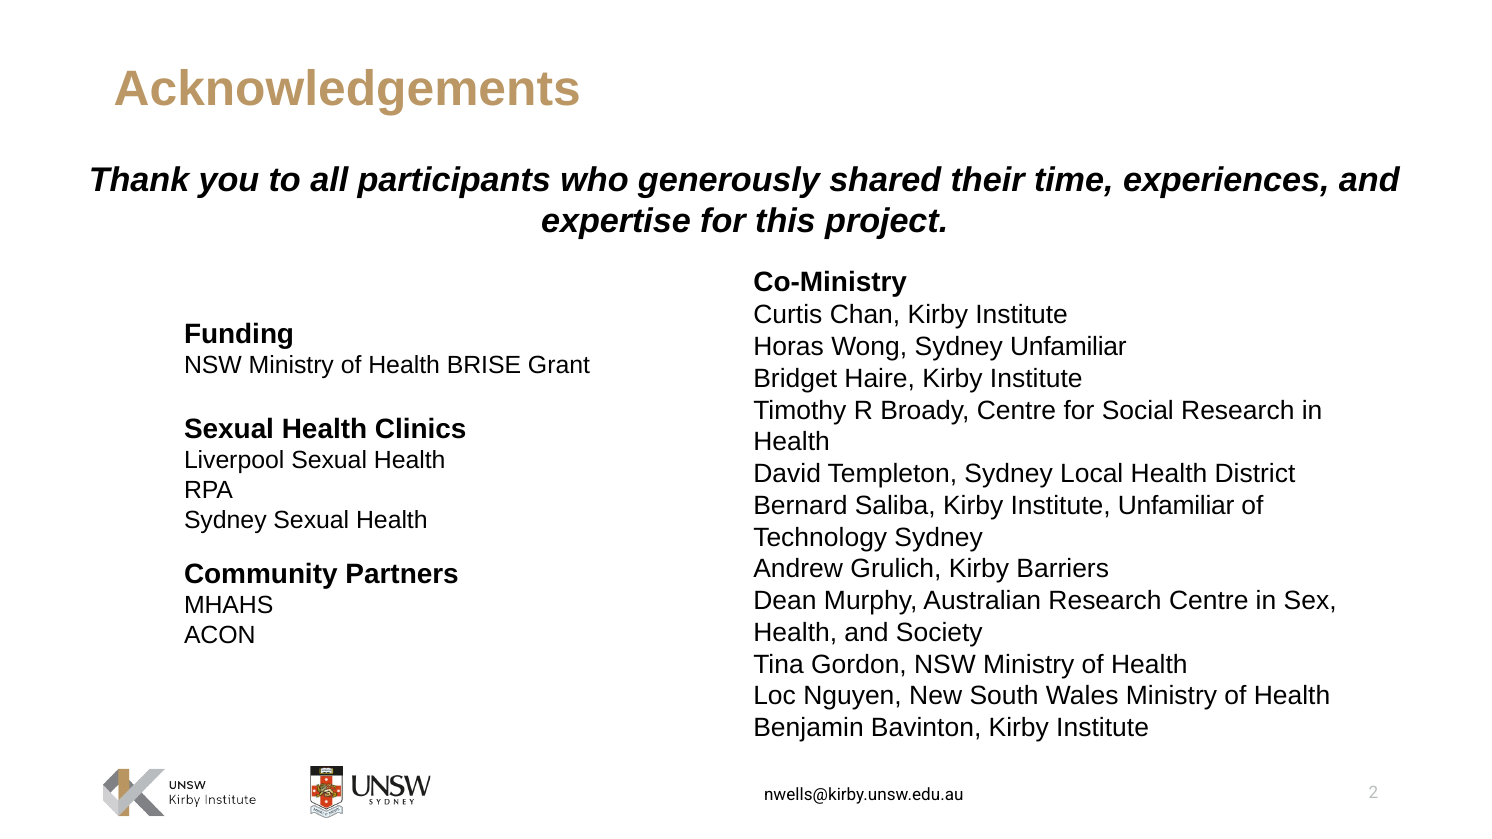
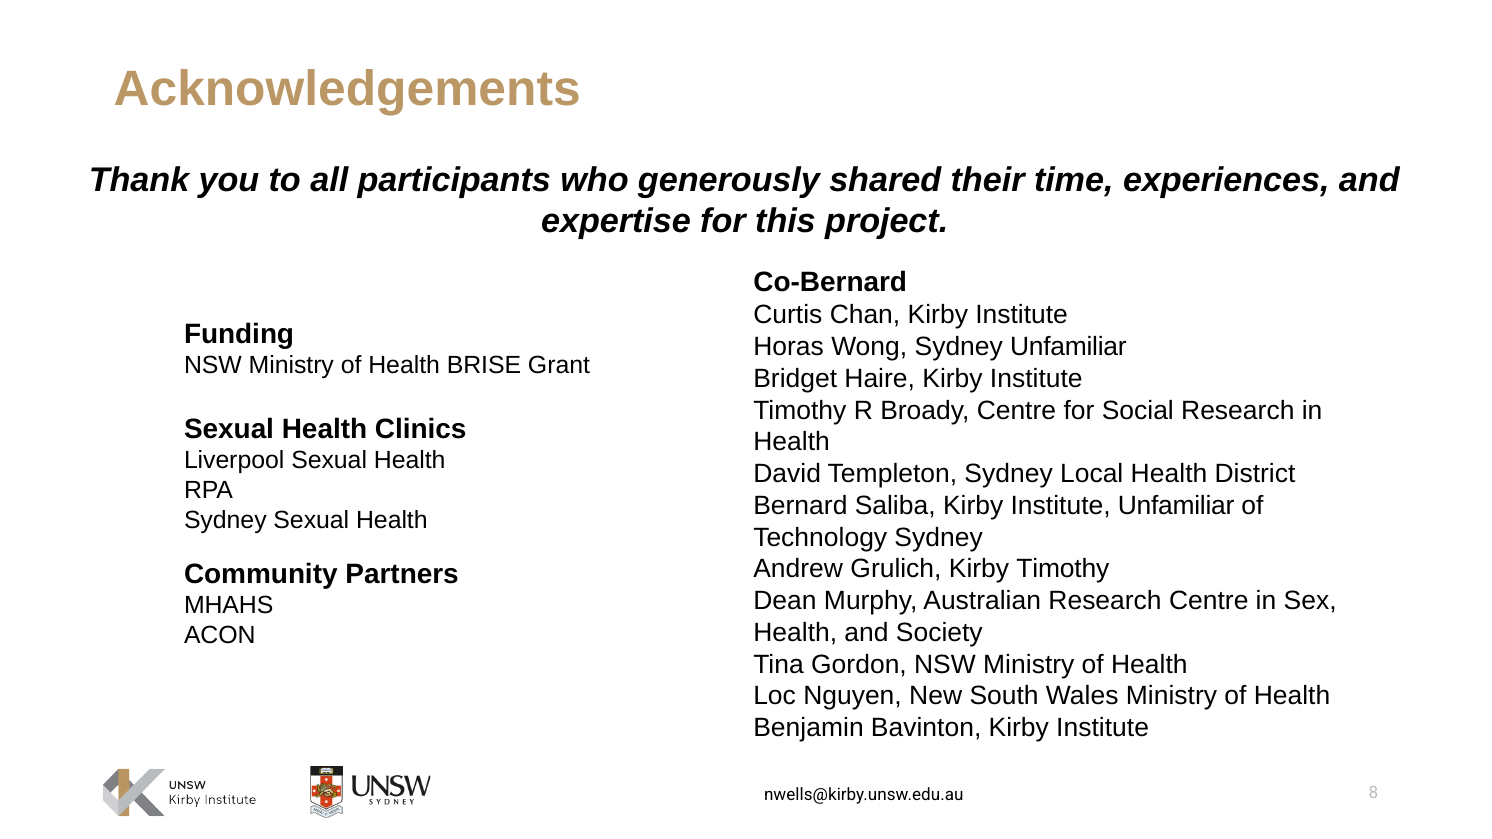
Co-Ministry: Co-Ministry -> Co-Bernard (830, 283)
Kirby Barriers: Barriers -> Timothy (1063, 569)
2: 2 -> 8 (1373, 794)
